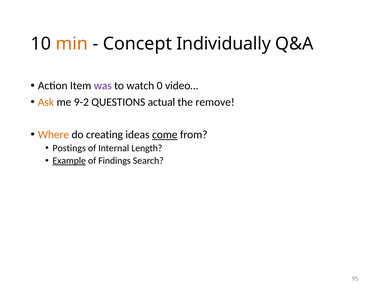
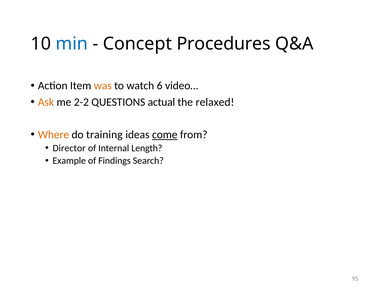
min colour: orange -> blue (72, 44)
Individually: Individually -> Procedures (224, 44)
was colour: purple -> orange (103, 86)
0: 0 -> 6 (160, 86)
9-2: 9-2 -> 2-2 (81, 102)
remove: remove -> relaxed (215, 102)
creating: creating -> training (104, 135)
Postings: Postings -> Director (69, 148)
Example underline: present -> none (69, 161)
